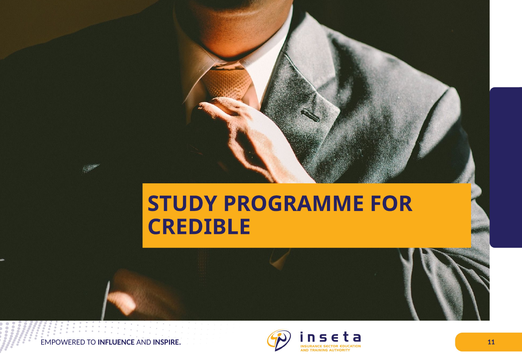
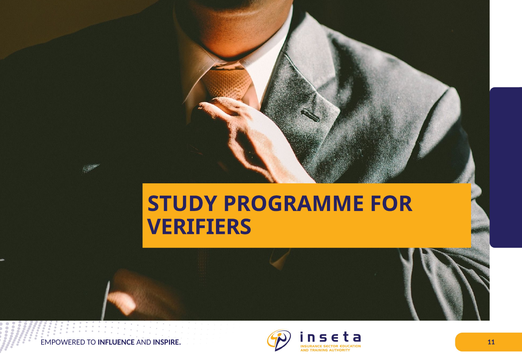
CREDIBLE: CREDIBLE -> VERIFIERS (199, 227)
